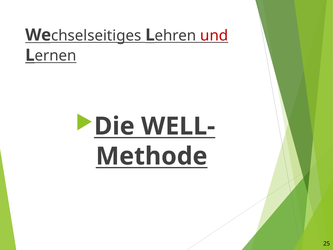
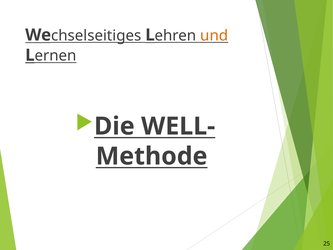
und colour: red -> orange (214, 36)
